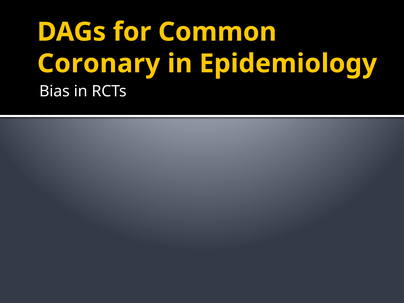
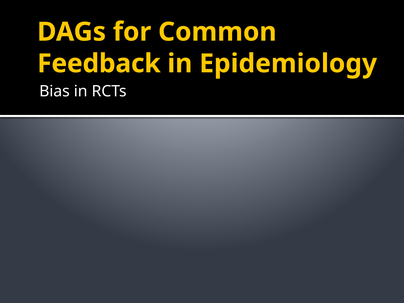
Coronary: Coronary -> Feedback (99, 64)
